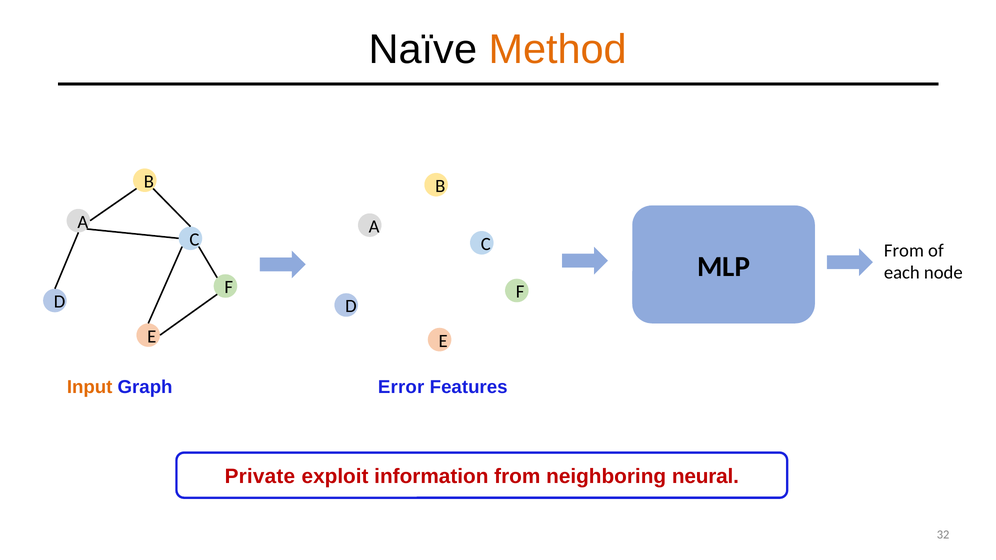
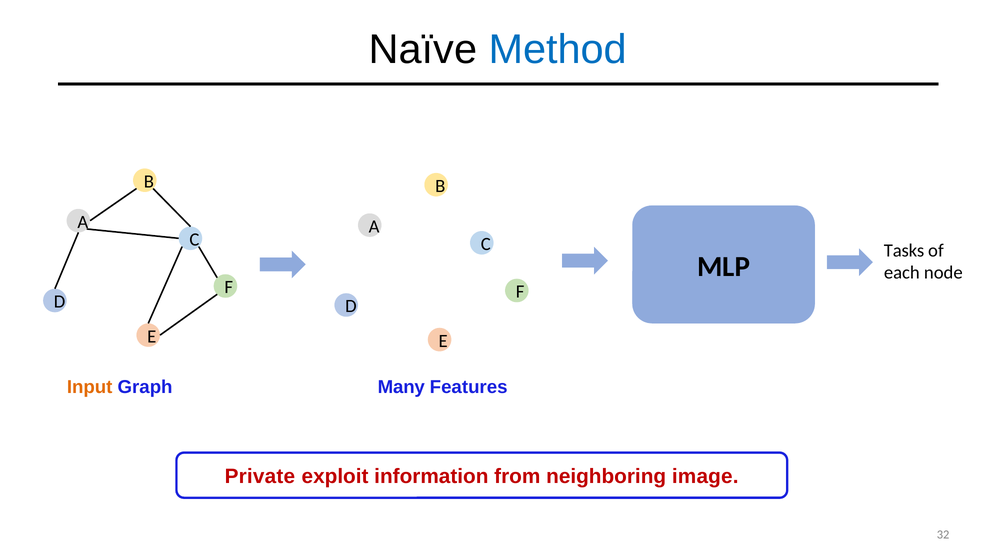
Method colour: orange -> blue (558, 50)
From: From -> Tasks (904, 250)
Error: Error -> Many (401, 387)
neural: neural -> image (705, 477)
